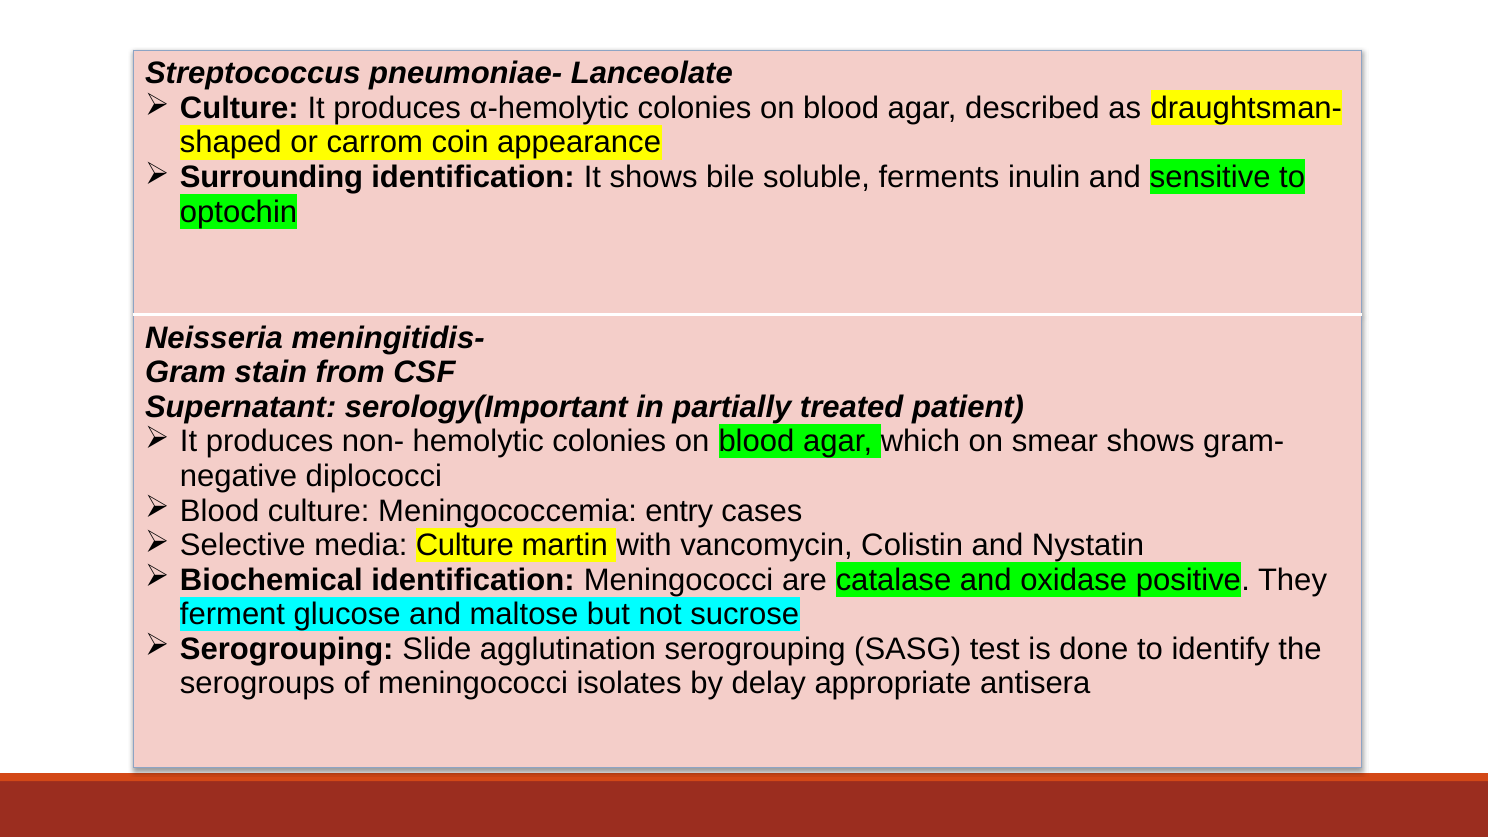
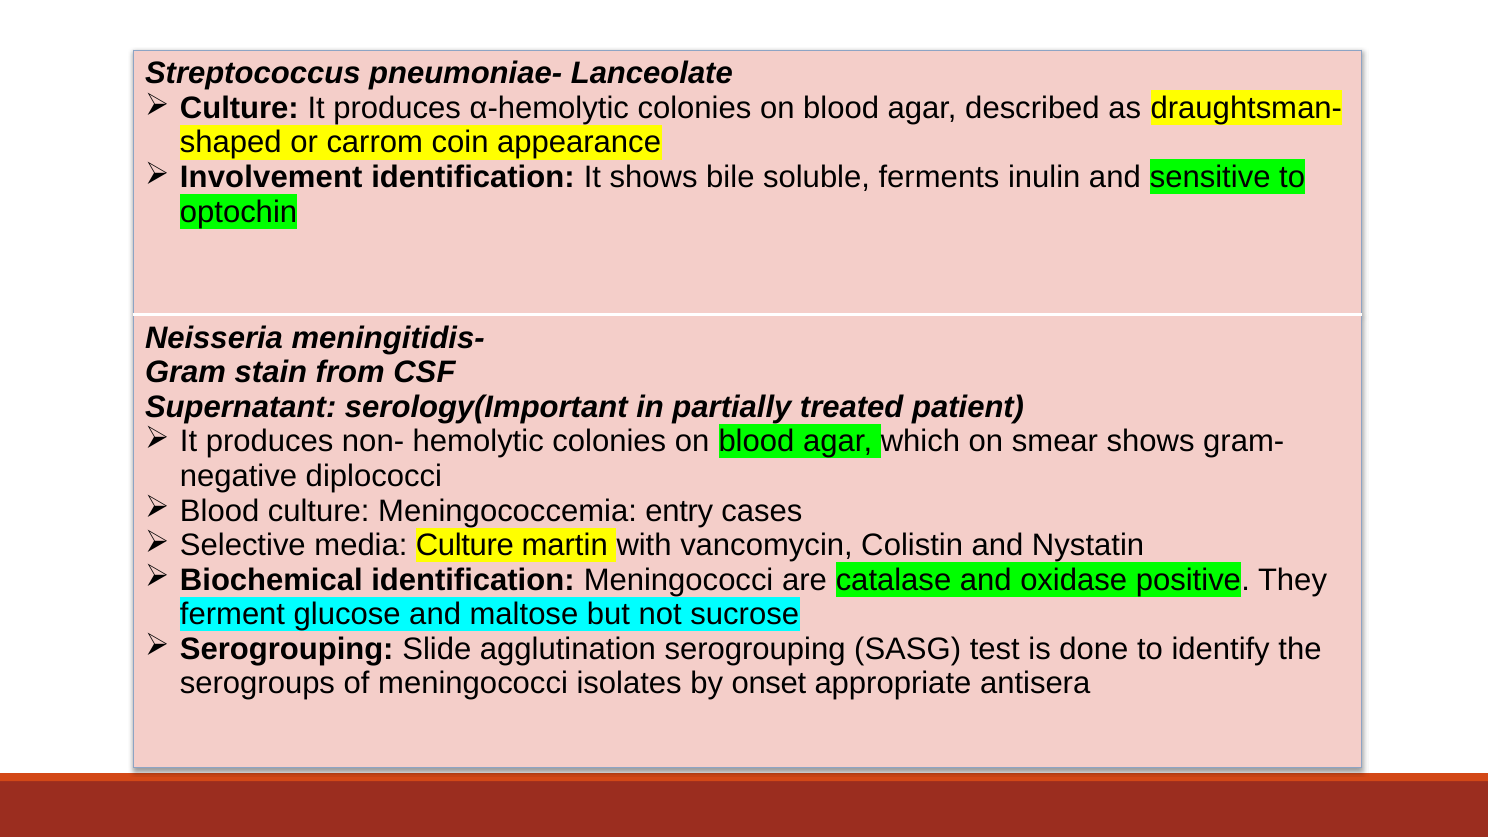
Surrounding: Surrounding -> Involvement (271, 177)
delay: delay -> onset (769, 684)
